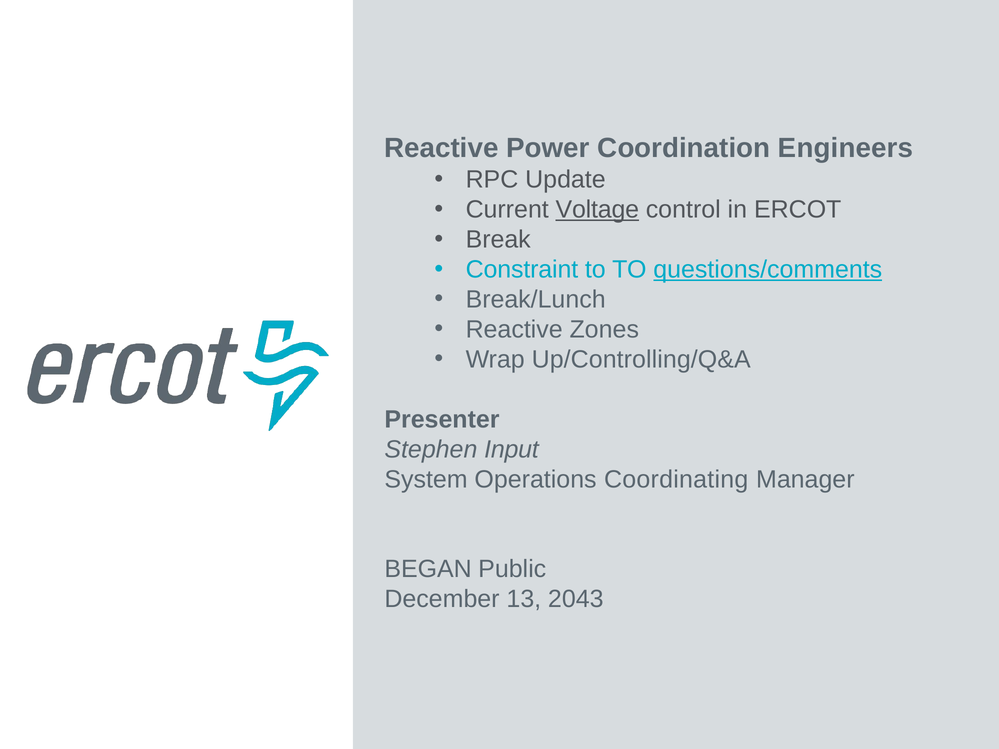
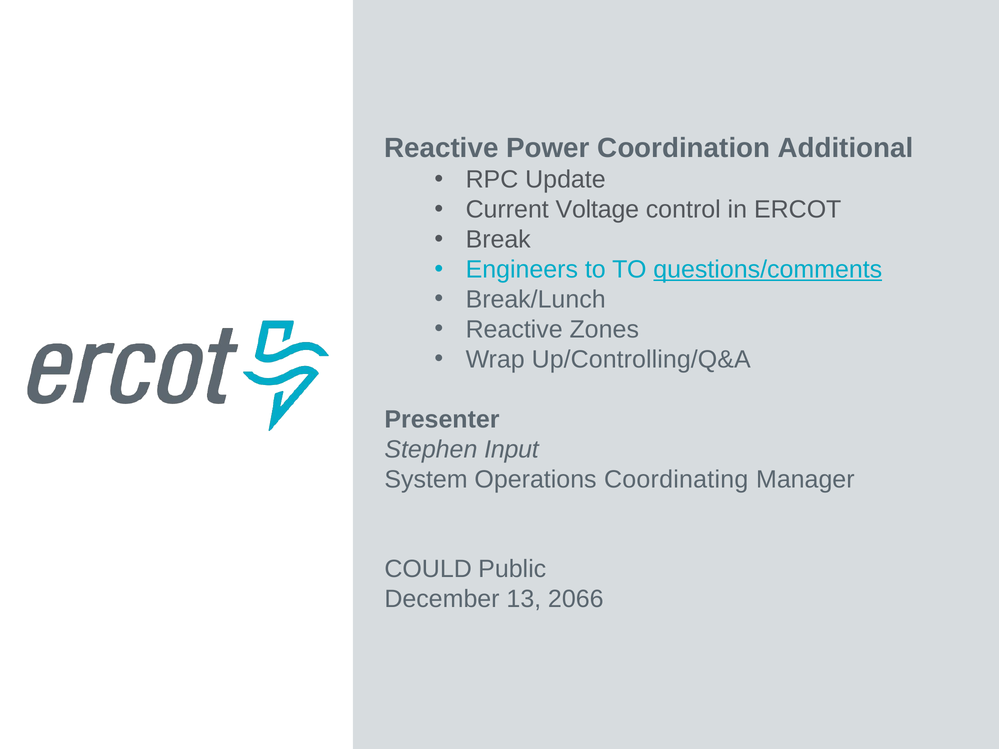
Engineers: Engineers -> Additional (846, 148)
Voltage underline: present -> none (597, 210)
Constraint: Constraint -> Engineers (522, 270)
BEGAN: BEGAN -> COULD (428, 569)
2043: 2043 -> 2066 (576, 599)
